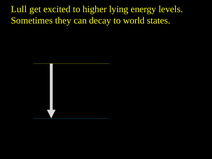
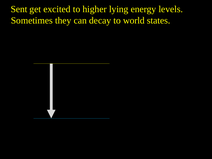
Lull: Lull -> Sent (19, 9)
